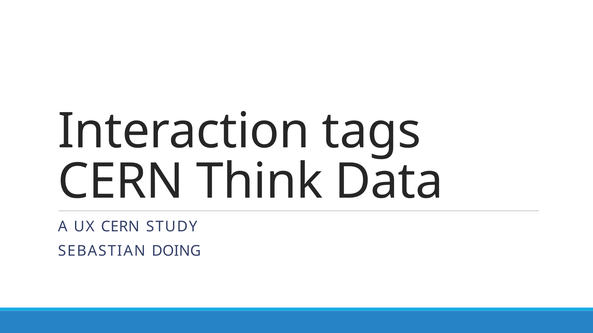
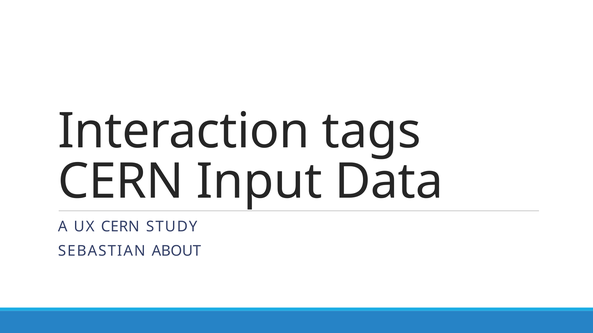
Think: Think -> Input (259, 182)
DOING: DOING -> ABOUT (176, 252)
